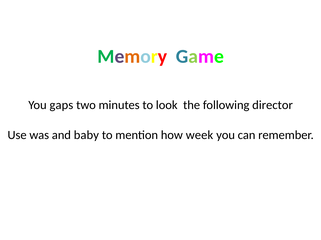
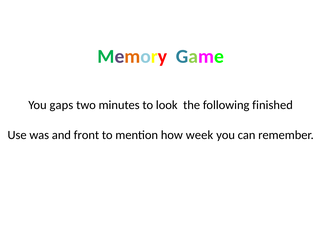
director: director -> finished (273, 105)
baby: baby -> front (86, 135)
